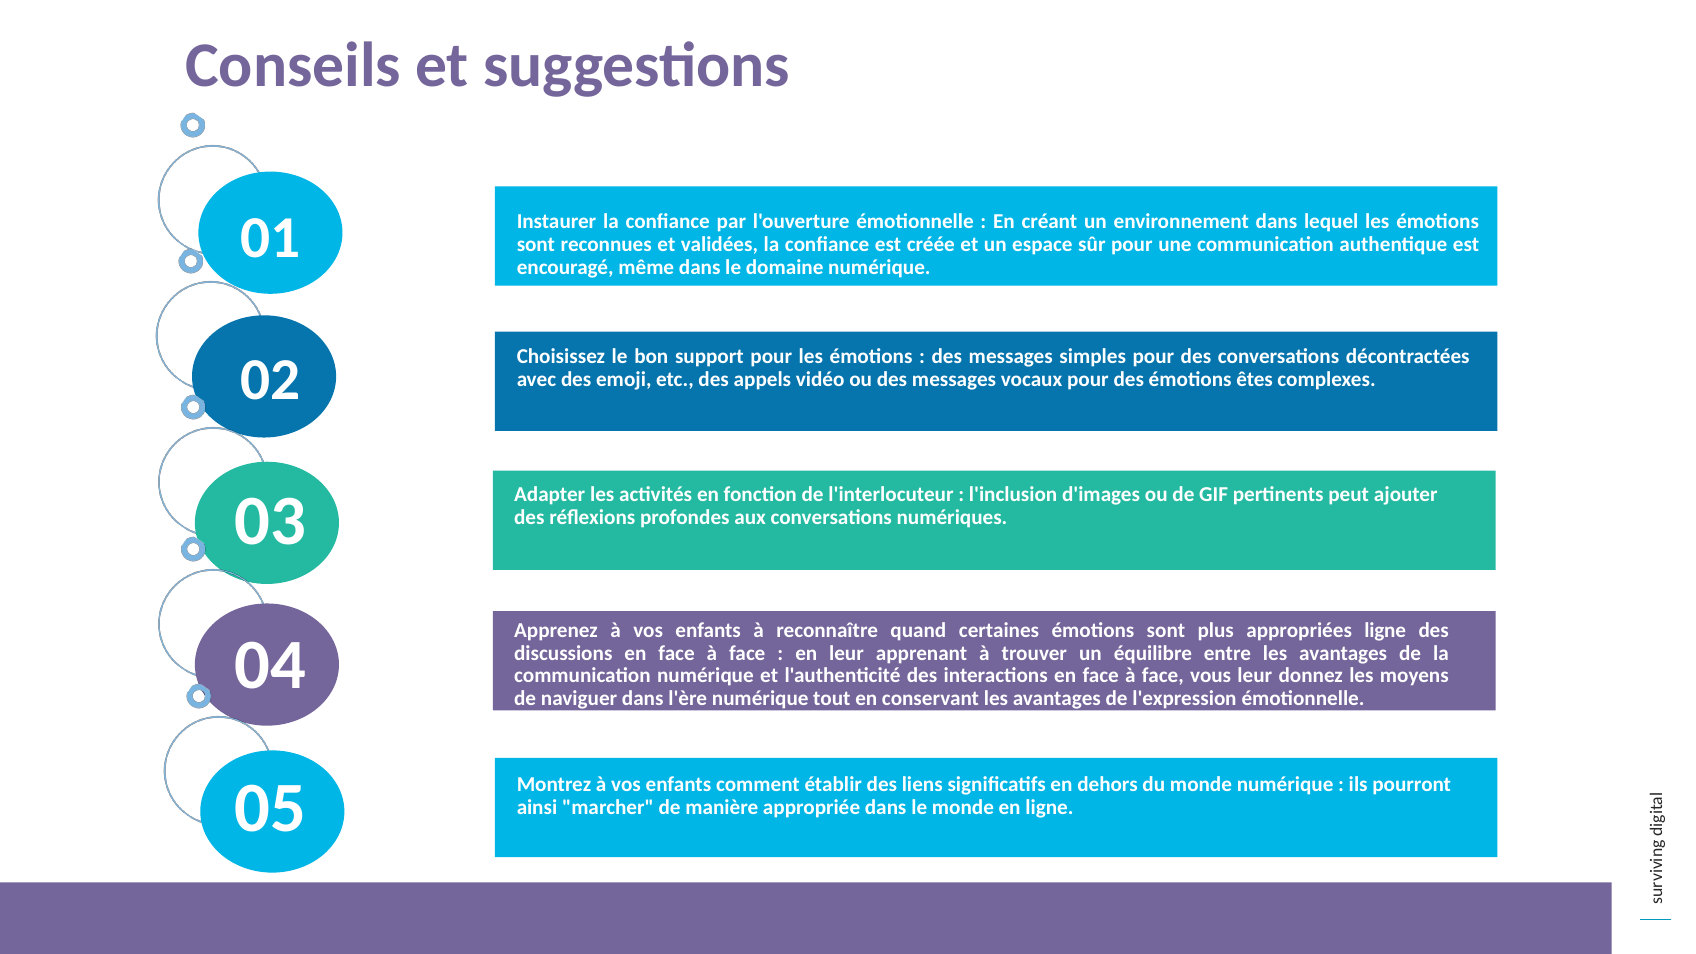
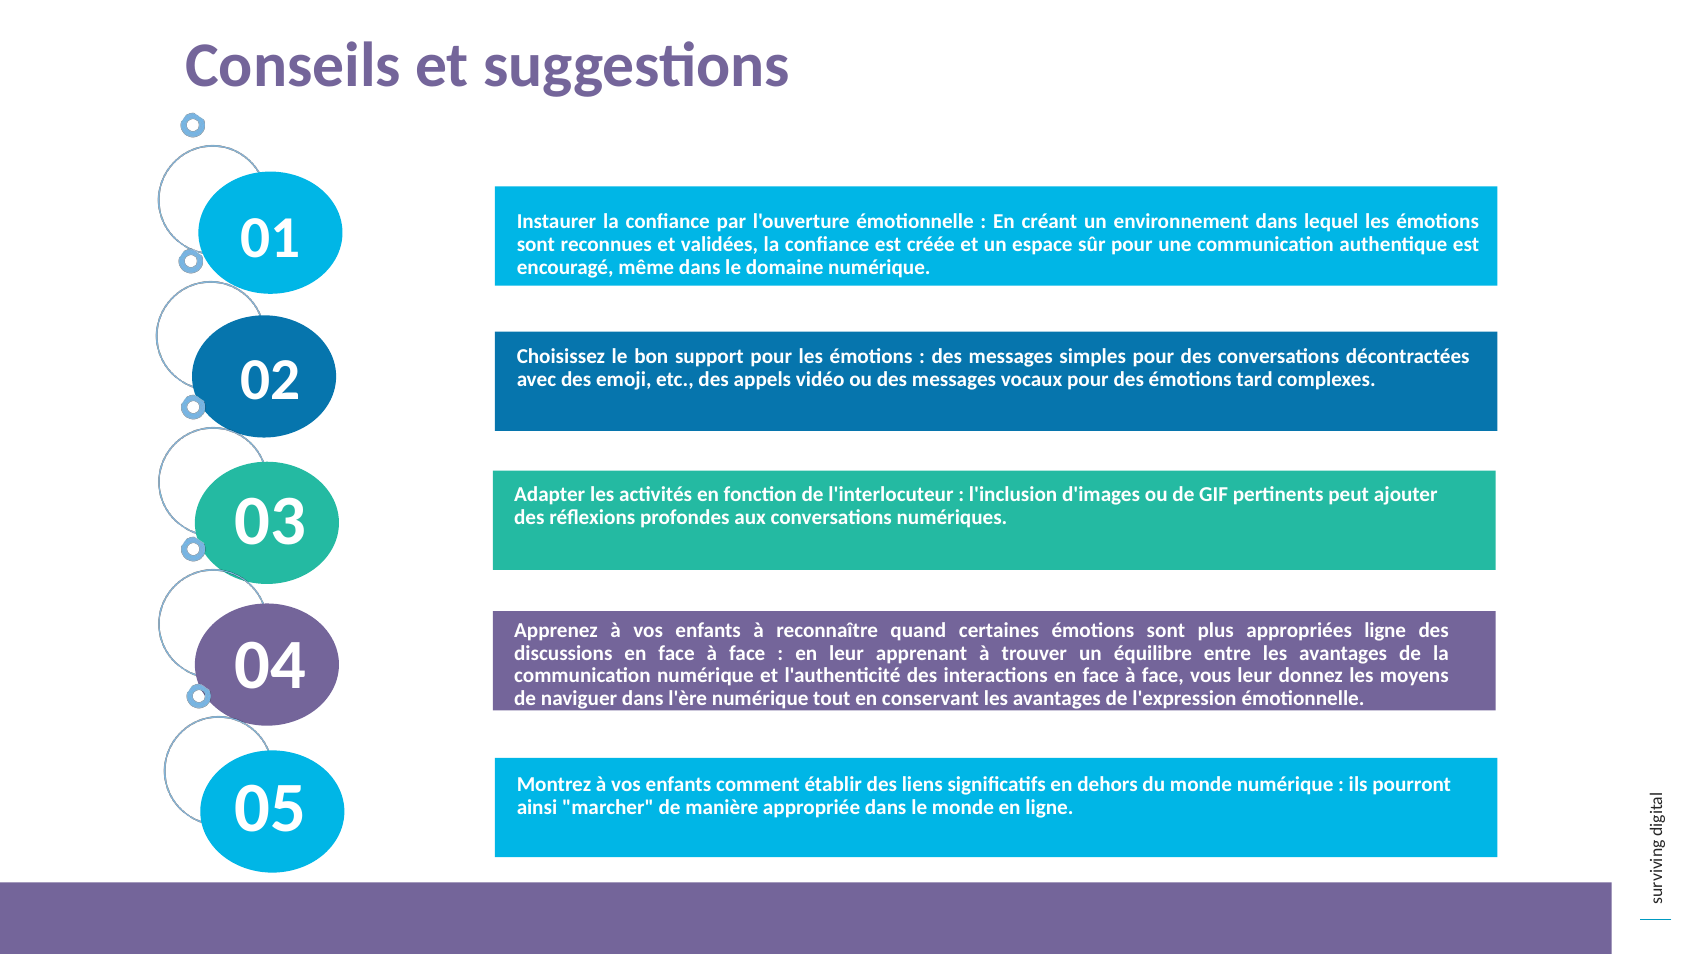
êtes: êtes -> tard (1255, 379)
